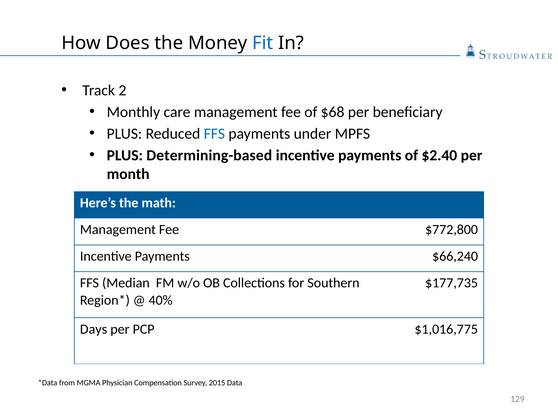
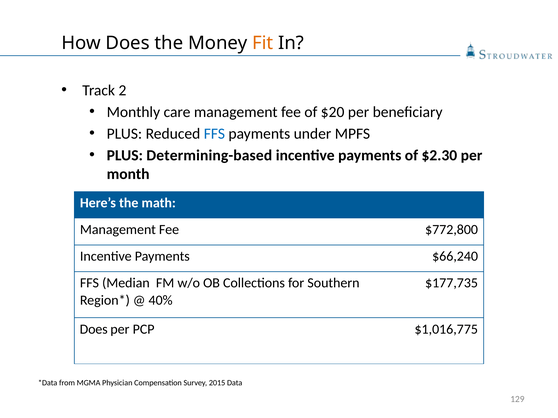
Fit colour: blue -> orange (263, 43)
$68: $68 -> $20 (333, 112)
$2.40: $2.40 -> $2.30 (439, 156)
Days: Days -> Does (94, 330)
